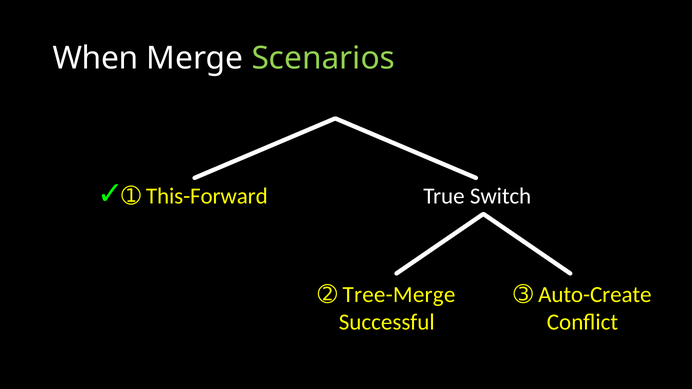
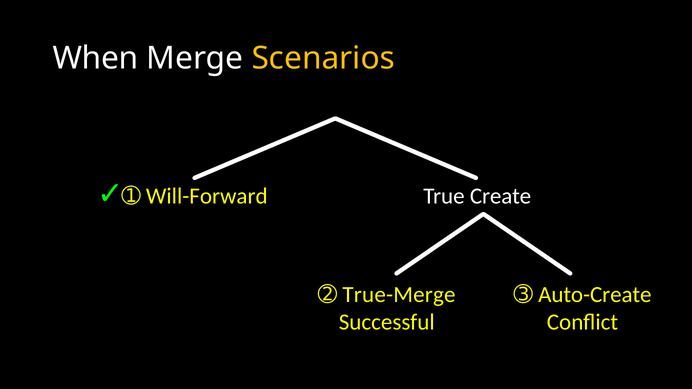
Scenarios colour: light green -> yellow (323, 58)
This-Forward: This-Forward -> Will-Forward (207, 196)
Switch: Switch -> Create (501, 196)
Tree-Merge: Tree-Merge -> True-Merge (399, 295)
